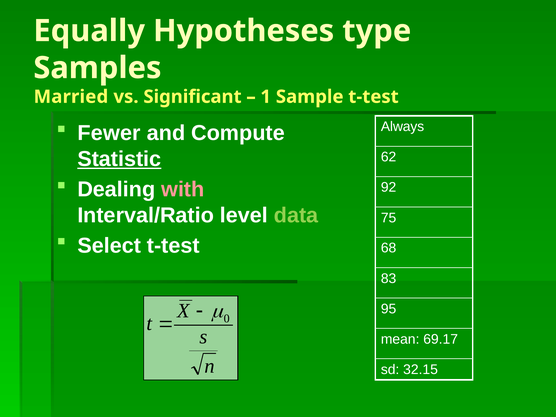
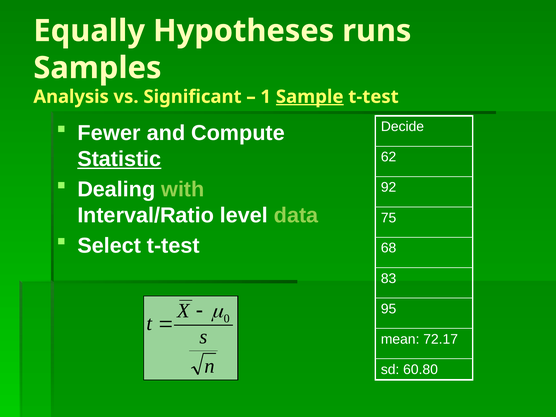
type: type -> runs (377, 31)
Married: Married -> Analysis (71, 97)
Sample underline: none -> present (310, 97)
Always: Always -> Decide (402, 127)
with colour: pink -> light green (183, 189)
69.17: 69.17 -> 72.17 (441, 339)
32.15: 32.15 -> 60.80 (421, 370)
